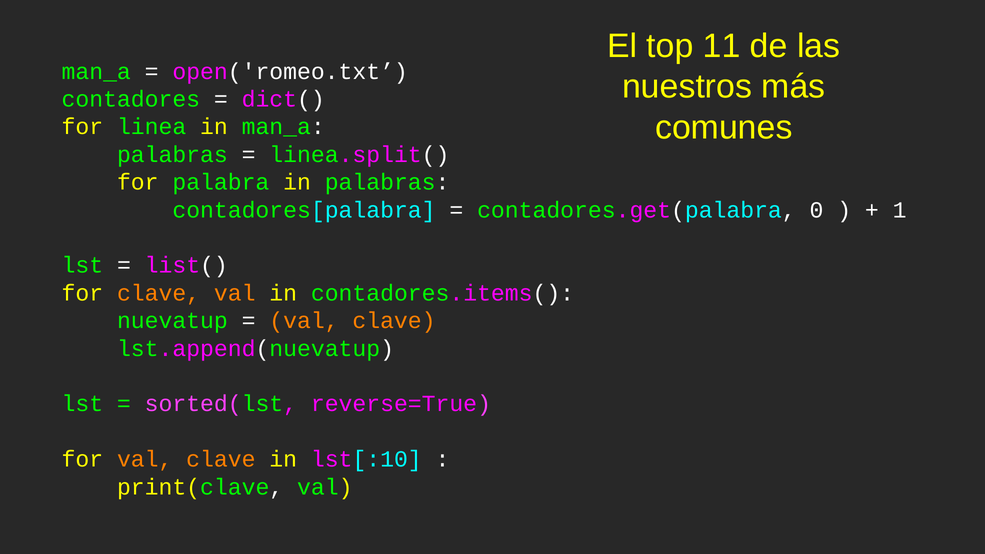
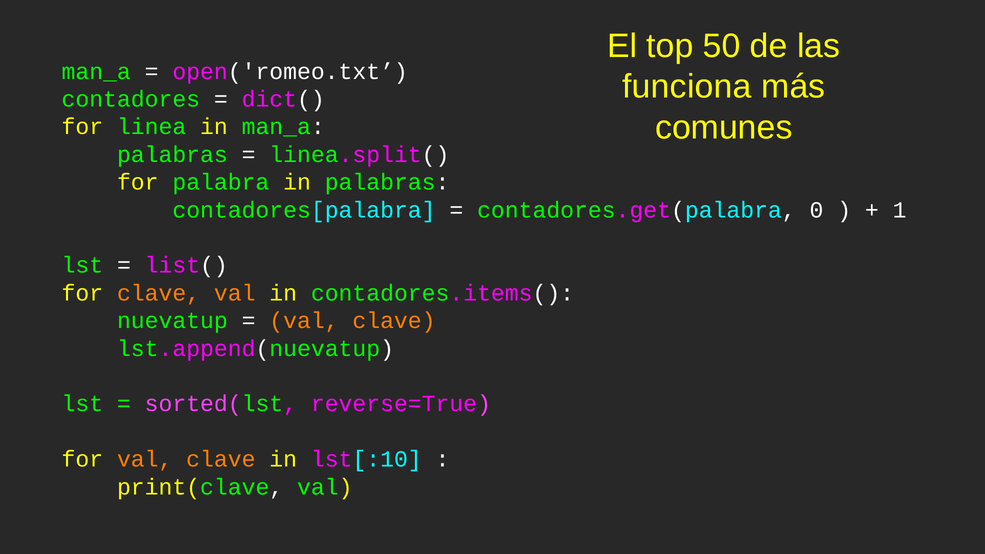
11: 11 -> 50 (722, 46)
nuestros: nuestros -> funciona (687, 87)
